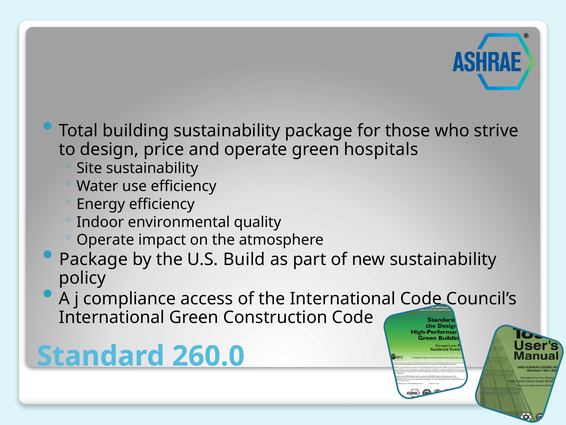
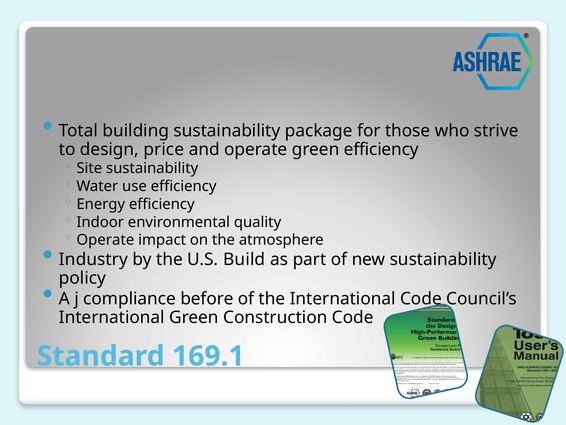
green hospitals: hospitals -> efficiency (381, 149)
Package: Package -> Industry (93, 259)
access: access -> before (207, 298)
260.0: 260.0 -> 169.1 (208, 356)
